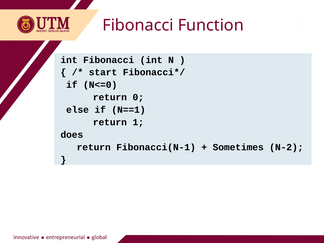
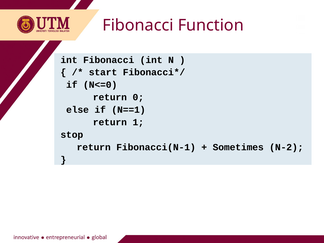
does: does -> stop (72, 135)
